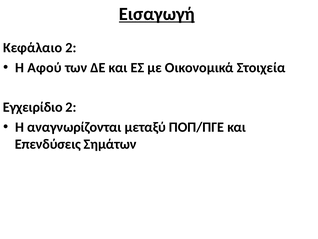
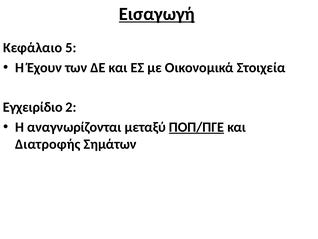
Κεφάλαιο 2: 2 -> 5 (71, 48)
Αφού: Αφού -> Έχουν (45, 67)
ΠΟΠ/ΠΓΕ underline: none -> present (197, 127)
Επενδύσεις: Επενδύσεις -> Διατροφής (48, 144)
